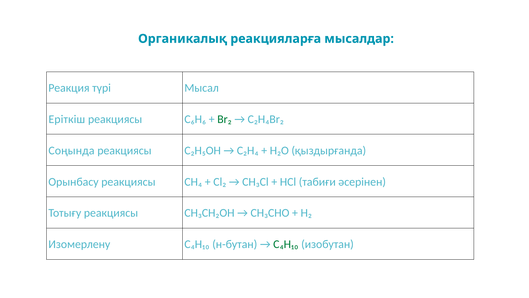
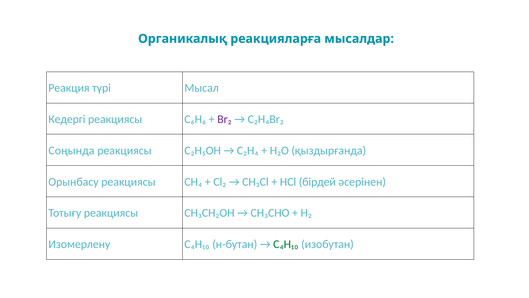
Еріткіш: Еріткіш -> Кедергі (67, 119)
Br₂ colour: green -> purple (224, 119)
табиғи: табиғи -> бірдей (317, 182)
